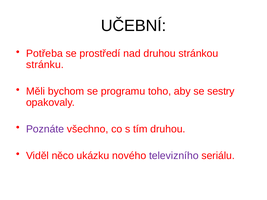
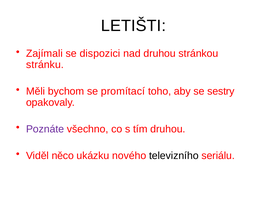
UČEBNÍ: UČEBNÍ -> LETIŠTI (133, 26)
Potřeba: Potřeba -> Zajímali (44, 54)
prostředí: prostředí -> dispozici (100, 54)
programu: programu -> promítací (123, 91)
televizního colour: purple -> black (174, 156)
